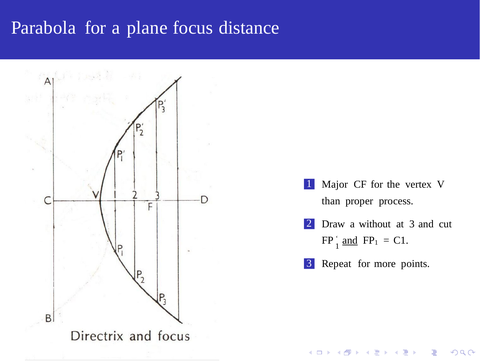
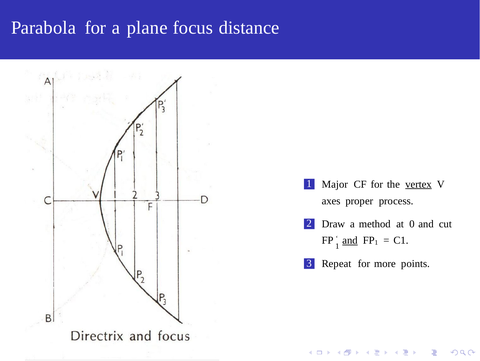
vertex underline: none -> present (418, 184)
than: than -> axes (331, 201)
without: without -> method (375, 224)
at 3: 3 -> 0 (412, 224)
